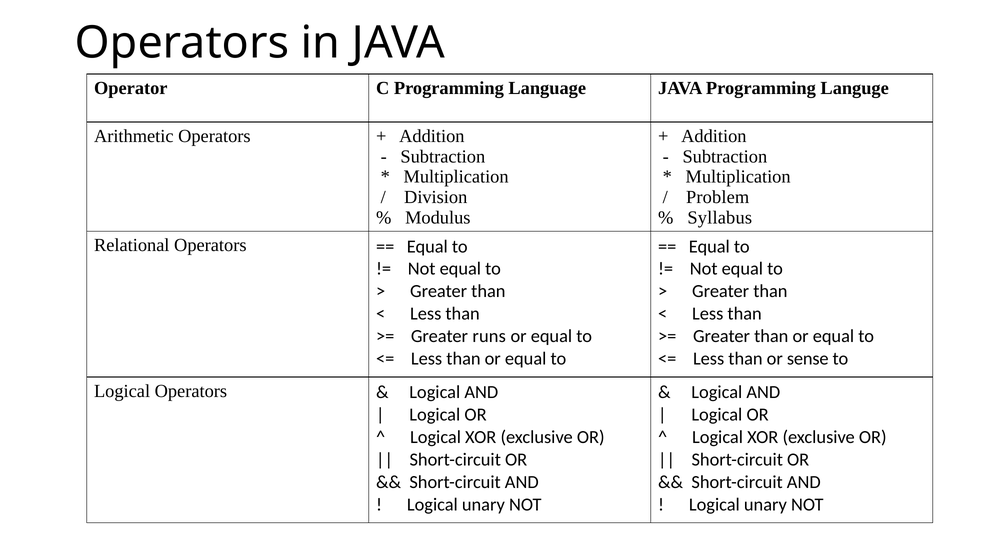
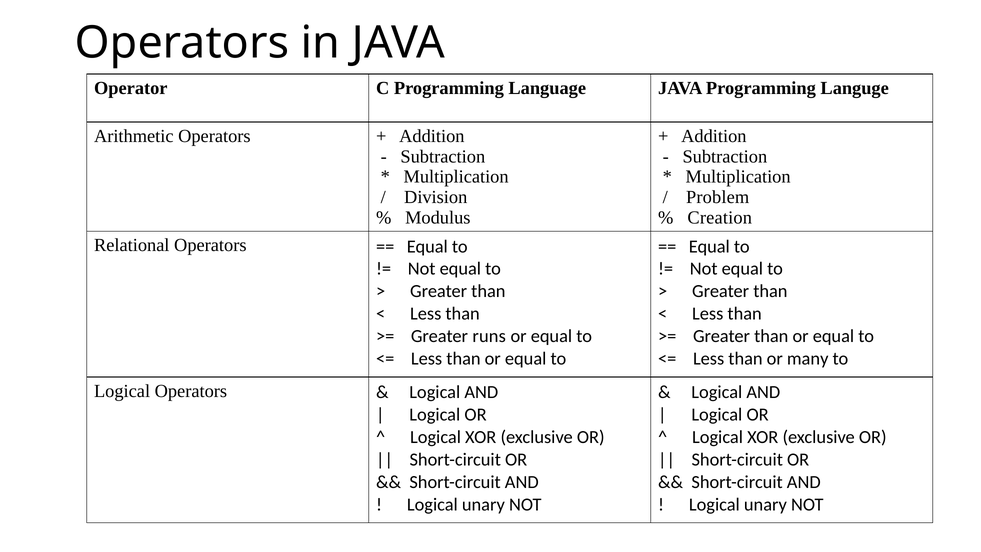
Syllabus: Syllabus -> Creation (720, 217)
sense: sense -> many (808, 359)
